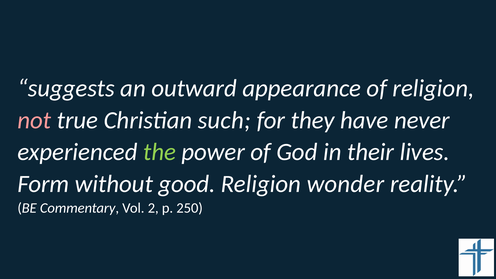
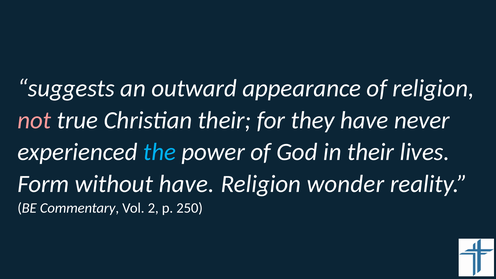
Christian such: such -> their (224, 120)
the colour: light green -> light blue (160, 152)
without good: good -> have (187, 184)
